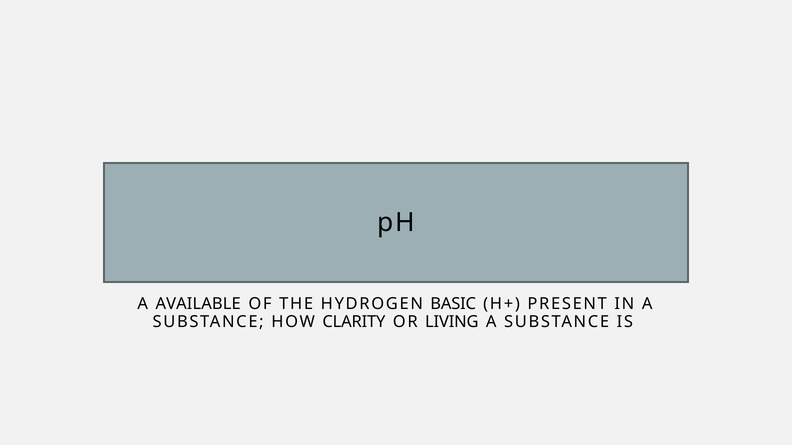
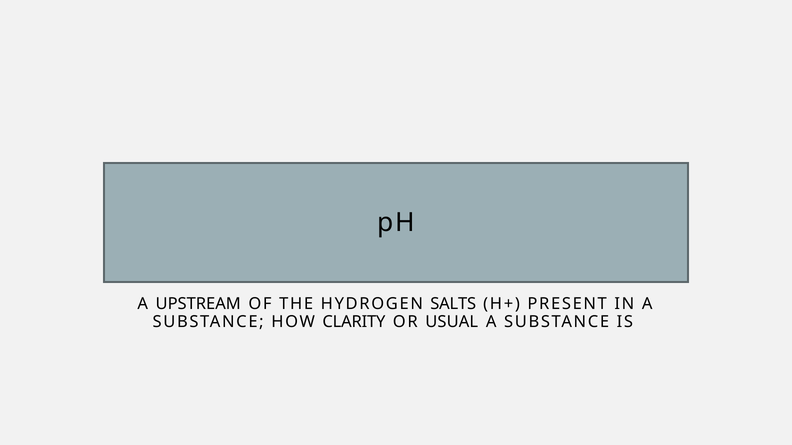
AVAILABLE: AVAILABLE -> UPSTREAM (198, 304)
BASIC: BASIC -> SALTS (453, 304)
LIVING: LIVING -> USUAL (452, 322)
